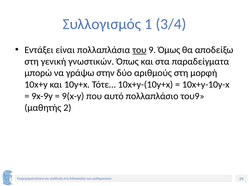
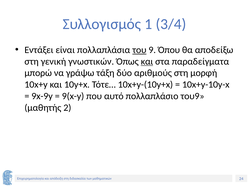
Όμως: Όμως -> Όπου (169, 50)
και underline: none -> present (147, 62)
στην: στην -> τάξη (105, 73)
